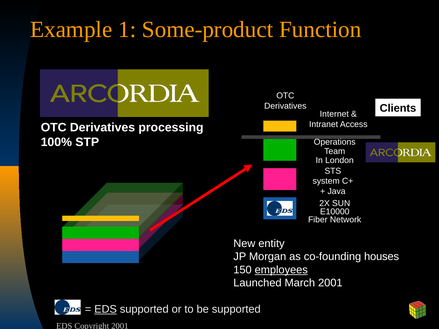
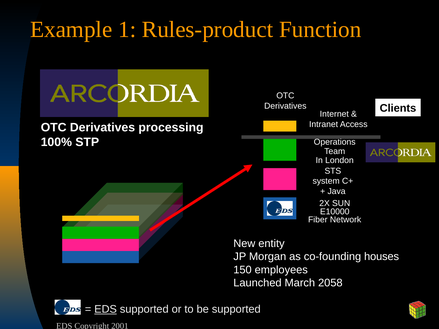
Some-product: Some-product -> Rules-product (208, 29)
employees underline: present -> none (281, 270)
March 2001: 2001 -> 2058 (330, 283)
